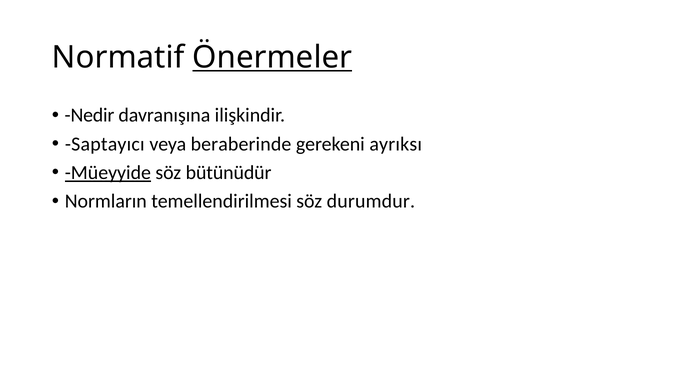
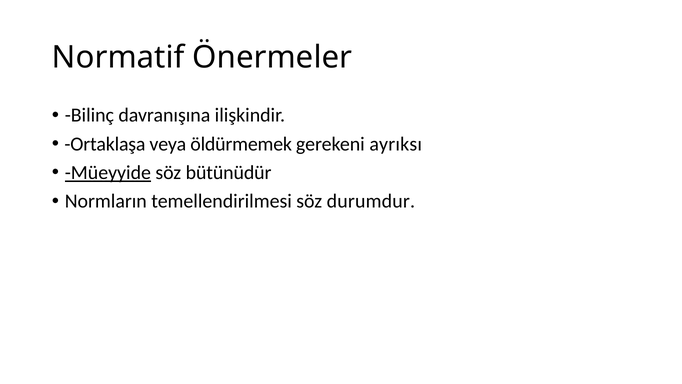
Önermeler underline: present -> none (272, 57)
Nedir: Nedir -> Bilinç (89, 115)
Saptayıcı: Saptayıcı -> Ortaklaşa (105, 144)
beraberinde: beraberinde -> öldürmemek (241, 144)
